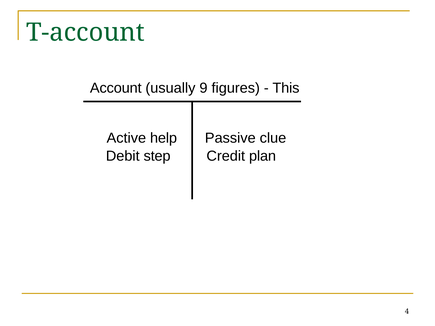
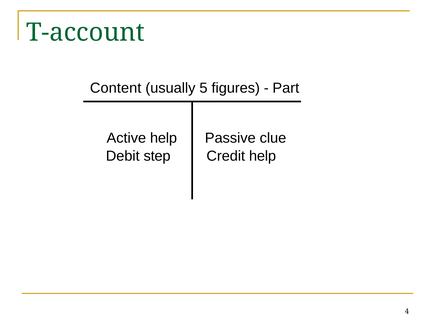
Account: Account -> Content (116, 88)
9: 9 -> 5 (203, 88)
This: This -> Part (286, 88)
Credit plan: plan -> help (263, 156)
